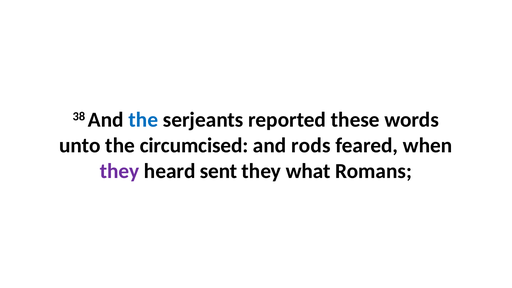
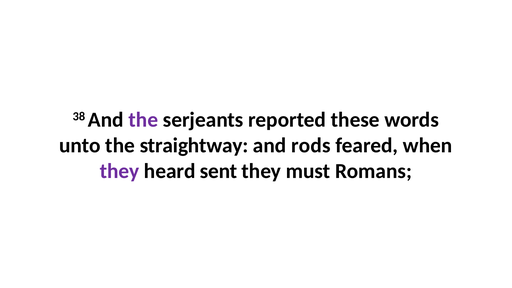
the colour: blue -> purple (143, 120)
circumcised: circumcised -> straightway (194, 145)
what: what -> must (308, 171)
